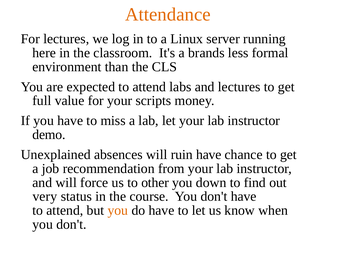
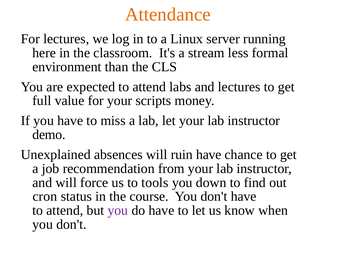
brands: brands -> stream (206, 53)
other: other -> tools (155, 183)
very: very -> cron (45, 197)
you colour: orange -> purple (118, 211)
